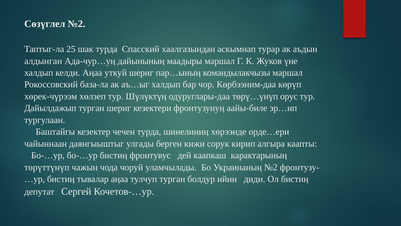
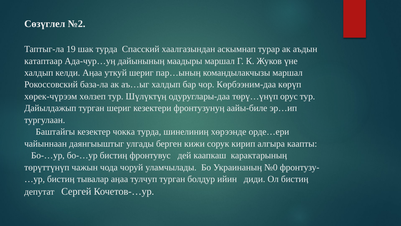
25: 25 -> 19 (71, 49)
алдынган: алдынган -> катаптаар (43, 61)
чечен: чечен -> чокка (124, 132)
Украинаныӊ №2: №2 -> №0 (271, 167)
